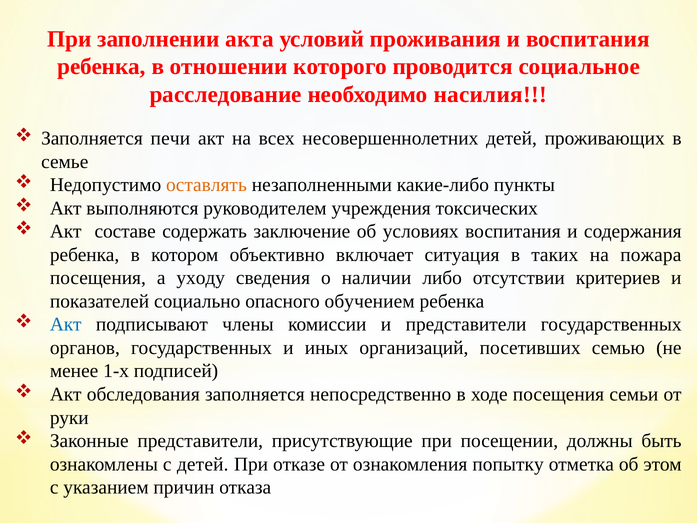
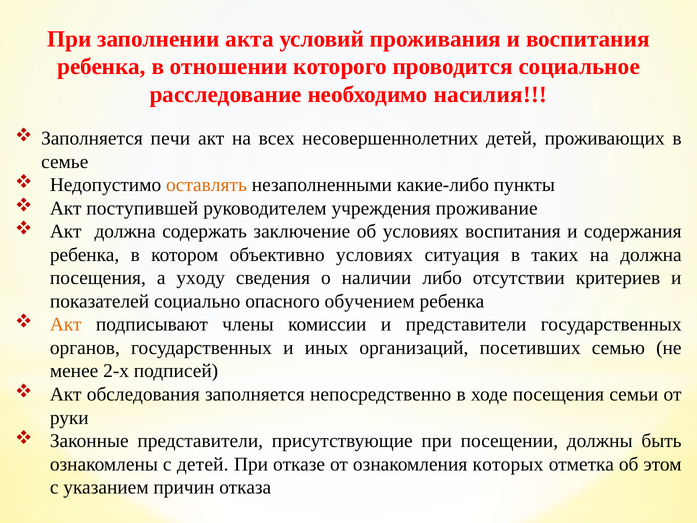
выполняются: выполняются -> поступившей (142, 208)
токсических: токсических -> проживание (487, 208)
Акт составе: составе -> должна (125, 231)
объективно включает: включает -> условиях (374, 255)
на пожара: пожара -> должна (651, 255)
Акт colour: blue -> orange (66, 324)
1-х: 1-х -> 2-х (116, 371)
попытку: попытку -> которых (508, 464)
